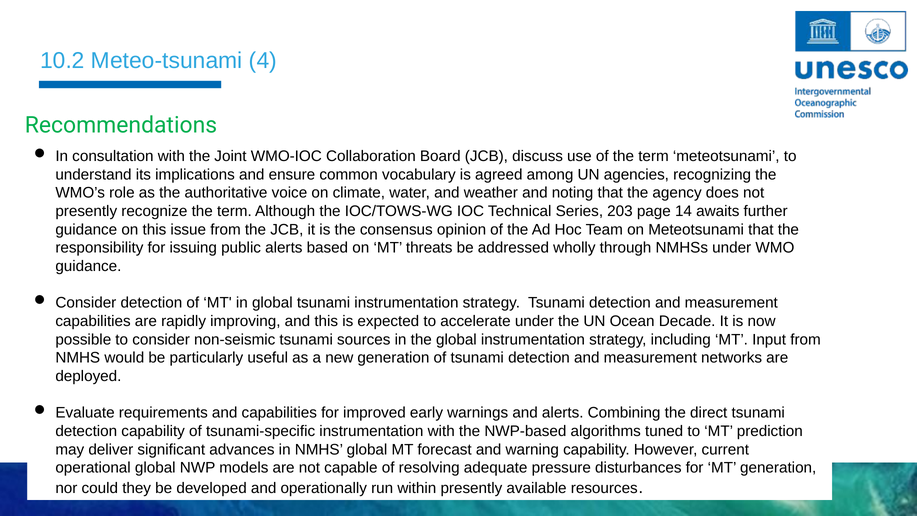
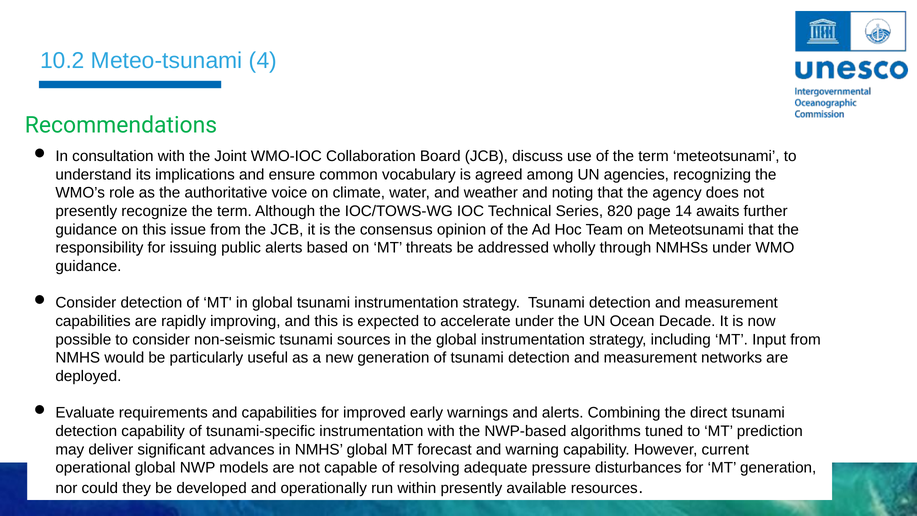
203: 203 -> 820 (620, 211)
